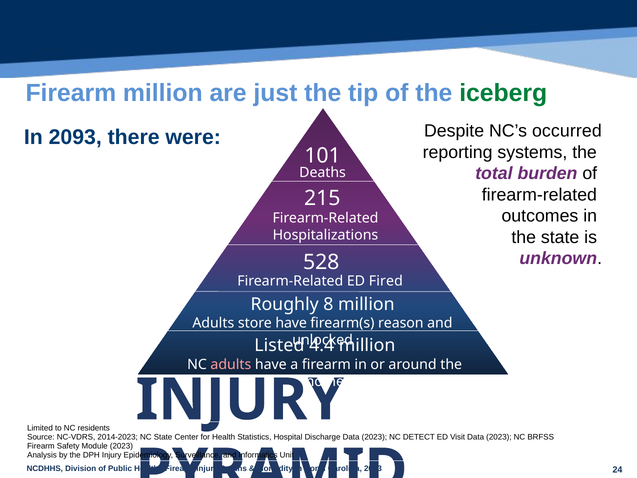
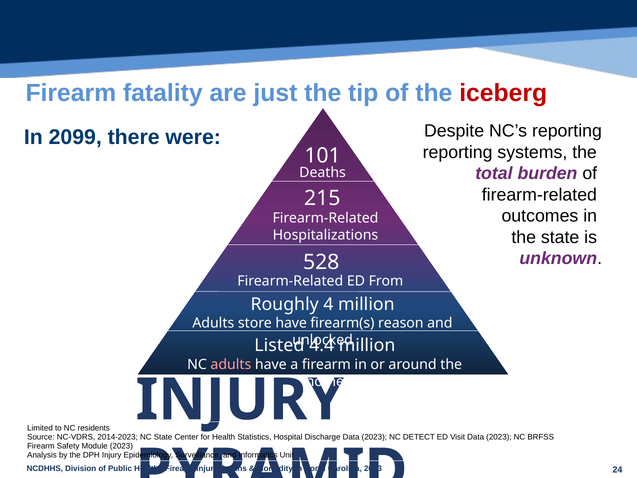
Firearm million: million -> fatality (163, 93)
iceberg colour: green -> red (503, 93)
occurred: occurred -> reporting (567, 131)
2093: 2093 -> 2099 (75, 137)
Fired: Fired -> From (386, 281)
8: 8 -> 4 (328, 304)
